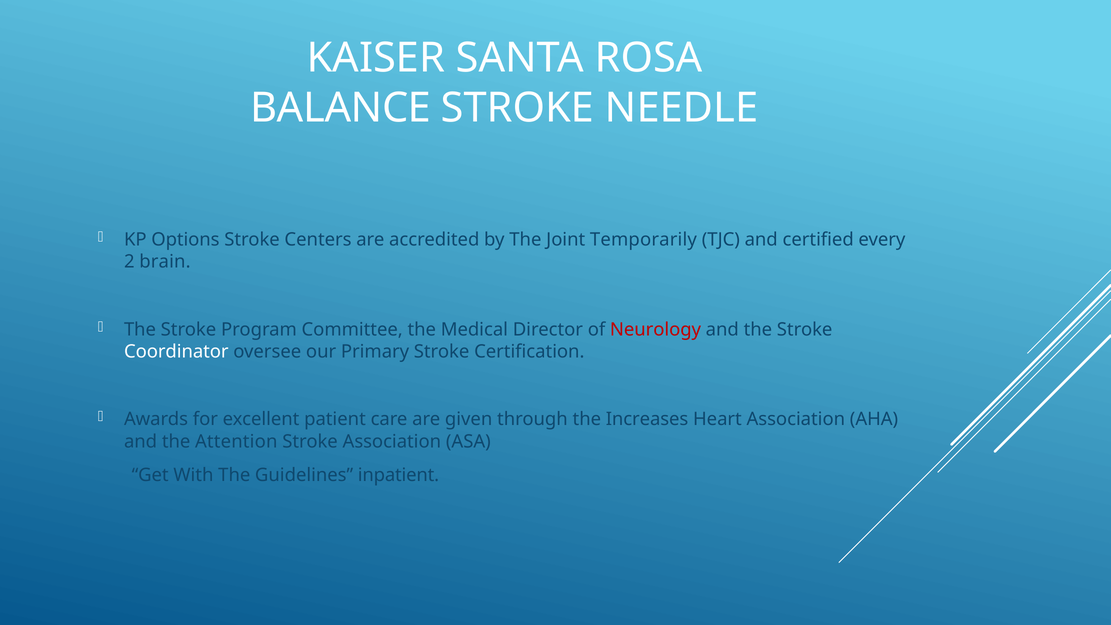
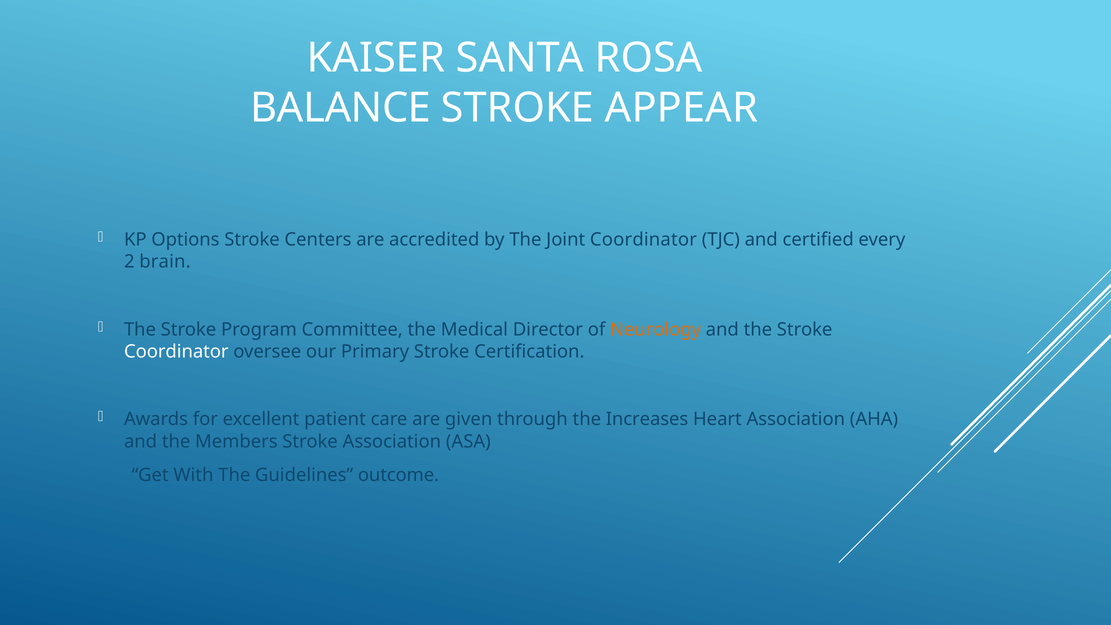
NEEDLE: NEEDLE -> APPEAR (682, 108)
Joint Temporarily: Temporarily -> Coordinator (643, 240)
Neurology colour: red -> orange (656, 329)
Attention: Attention -> Members (236, 441)
inpatient: inpatient -> outcome (398, 475)
